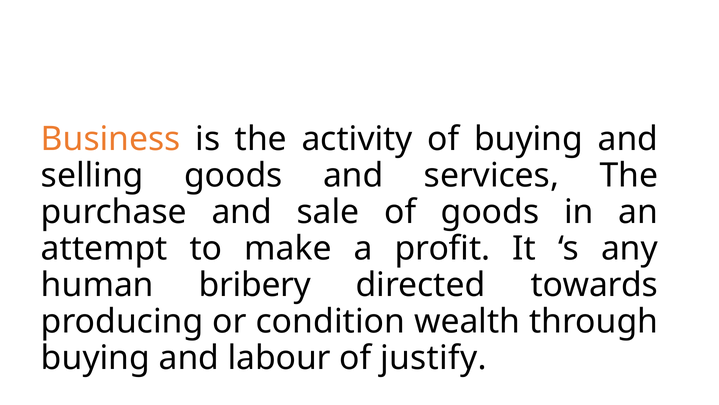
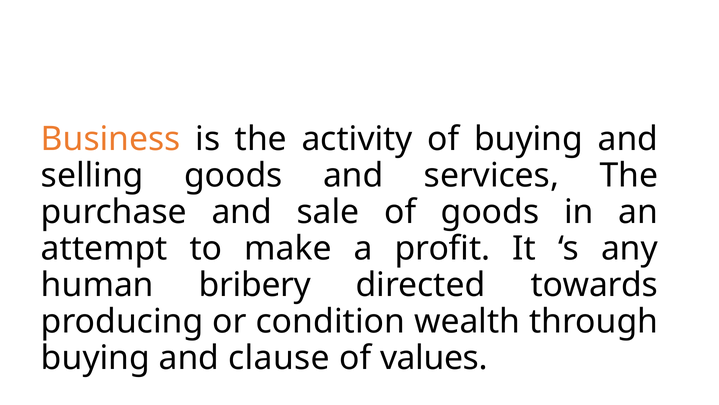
labour: labour -> clause (279, 357)
justify: justify -> values (434, 357)
